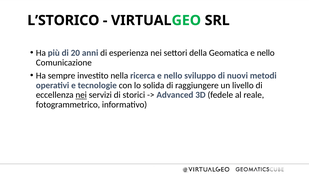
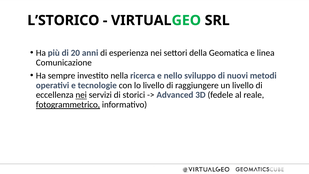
Geomatica e nello: nello -> linea (266, 53)
lo solida: solida -> livello (154, 85)
fotogrammetrico underline: none -> present (68, 105)
